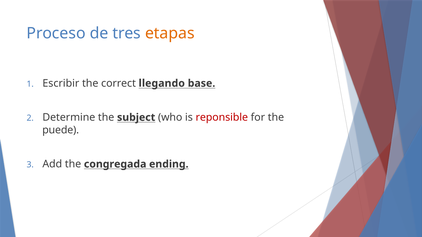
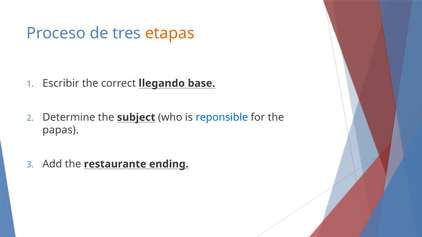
reponsible colour: red -> blue (222, 118)
puede: puede -> papas (61, 130)
congregada: congregada -> restaurante (115, 164)
